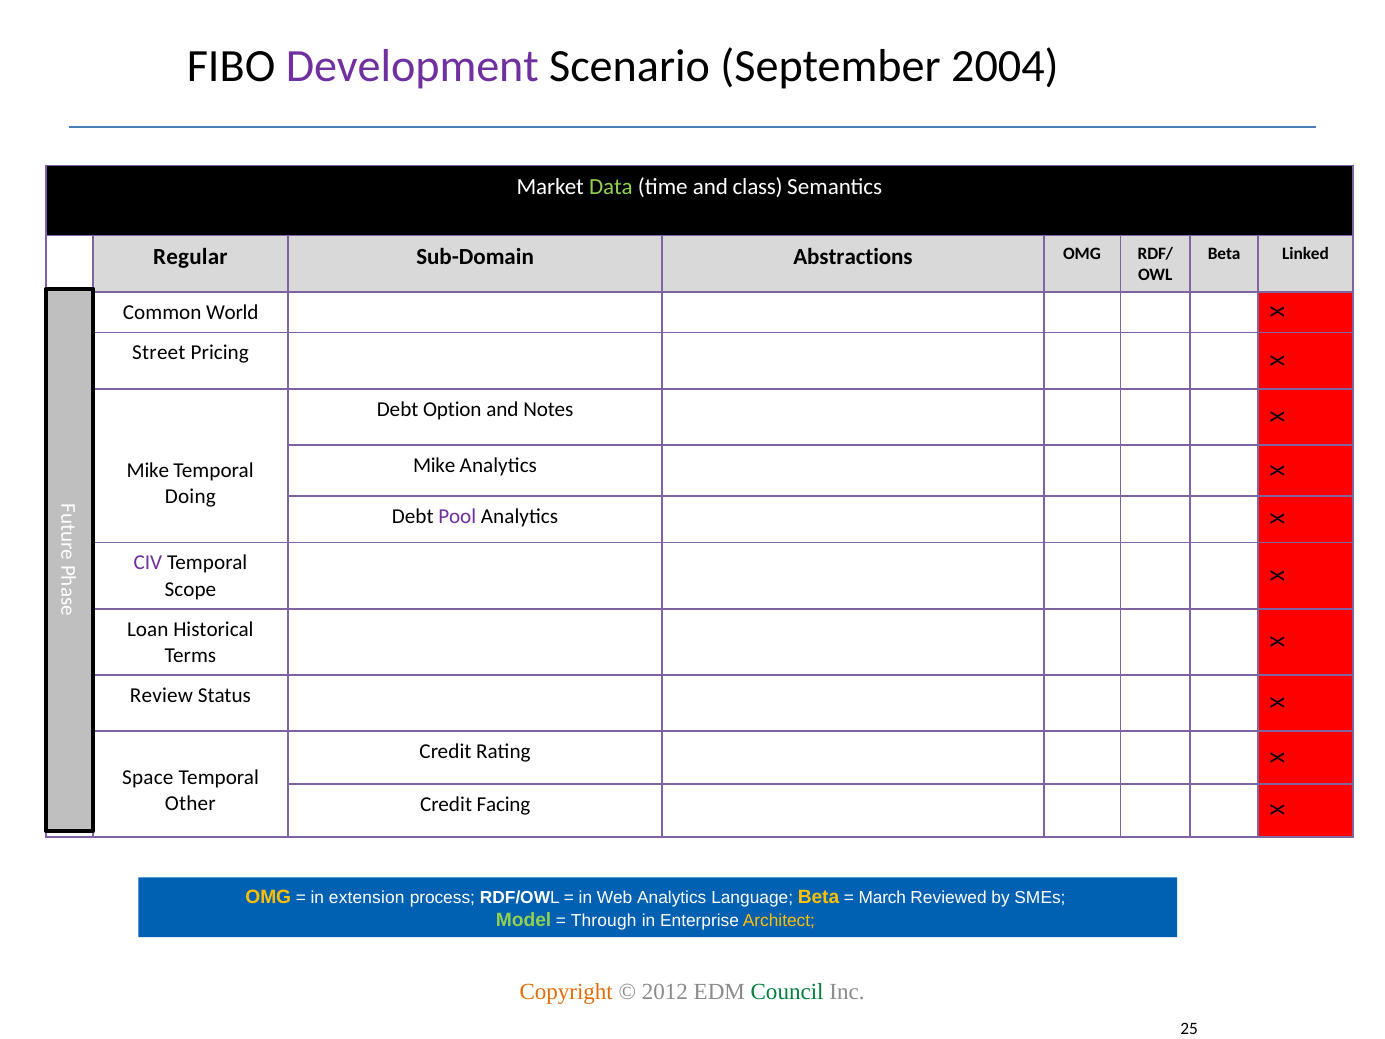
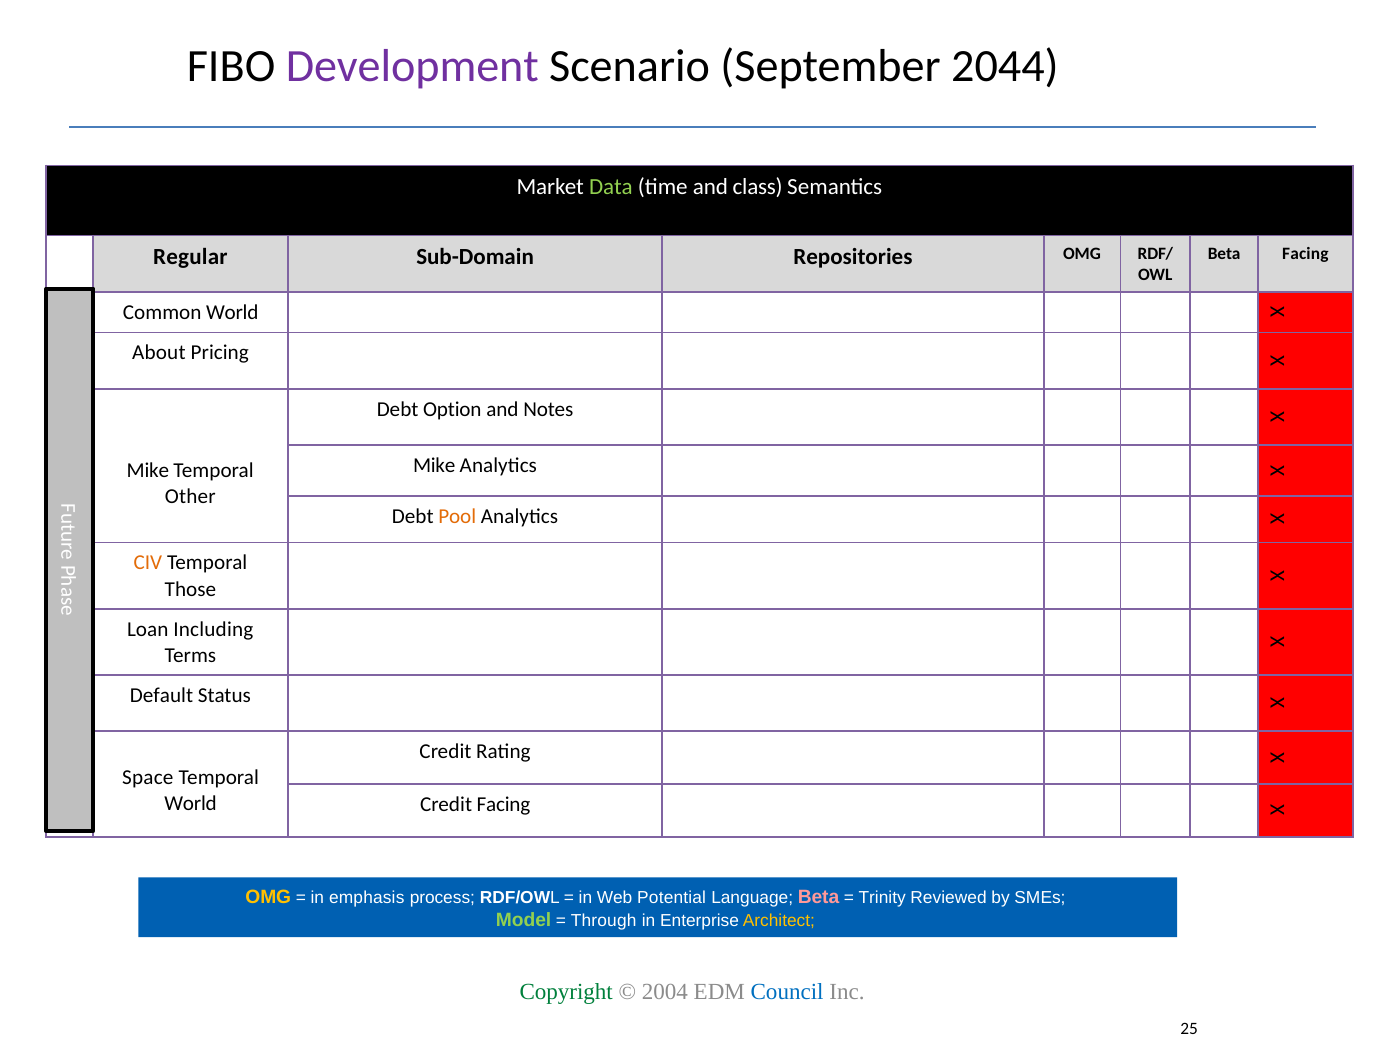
2004: 2004 -> 2044 (1005, 67)
Beta Linked: Linked -> Facing (1305, 253)
Abstractions: Abstractions -> Repositories (853, 257)
Street: Street -> About (159, 353)
Doing: Doing -> Other (190, 497)
Pool colour: purple -> orange (457, 516)
CIV colour: purple -> orange (148, 563)
Scope: Scope -> Those (190, 589)
Historical: Historical -> Including (213, 629)
Review: Review -> Default (161, 695)
Other: Other -> World (191, 803)
extension: extension -> emphasis (367, 897)
Web Analytics: Analytics -> Potential (672, 897)
Beta colour: yellow -> pink (819, 897)
March: March -> Trinity (882, 897)
Copyright colour: orange -> green (566, 992)
2012: 2012 -> 2004 (665, 992)
Council colour: green -> blue (787, 992)
